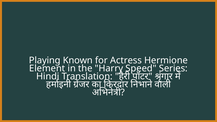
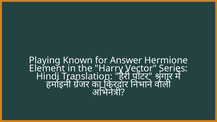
Actress: Actress -> Answer (126, 60)
Speed: Speed -> Vector (141, 68)
